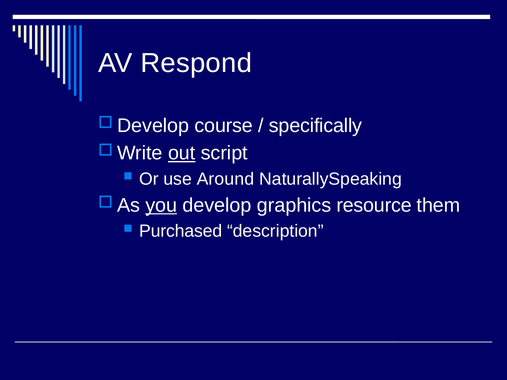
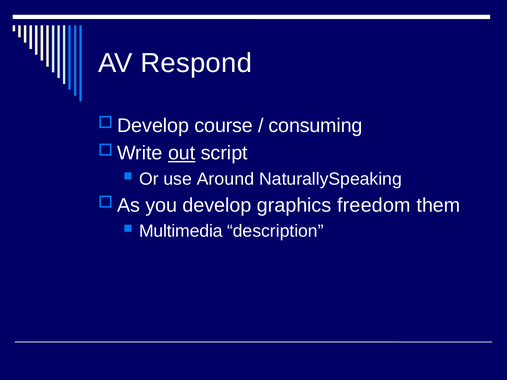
specifically: specifically -> consuming (316, 126)
you underline: present -> none (161, 205)
resource: resource -> freedom (374, 205)
Purchased: Purchased -> Multimedia (181, 231)
